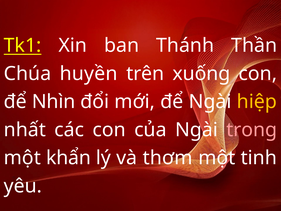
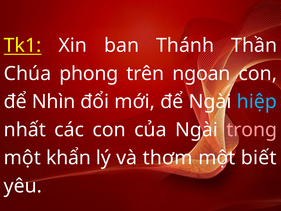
huyền: huyền -> phong (89, 74)
xuống: xuống -> ngoan (201, 74)
hiệp colour: yellow -> light blue (257, 102)
tinh: tinh -> biết (259, 158)
